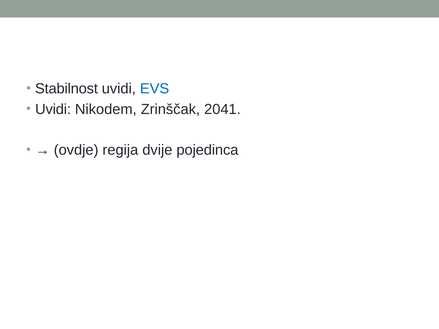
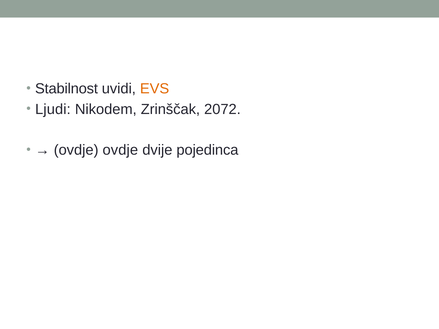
EVS colour: blue -> orange (155, 89)
Uvidi: Uvidi -> Ljudi (53, 109)
2041: 2041 -> 2072 (222, 109)
ovdje regija: regija -> ovdje (120, 150)
